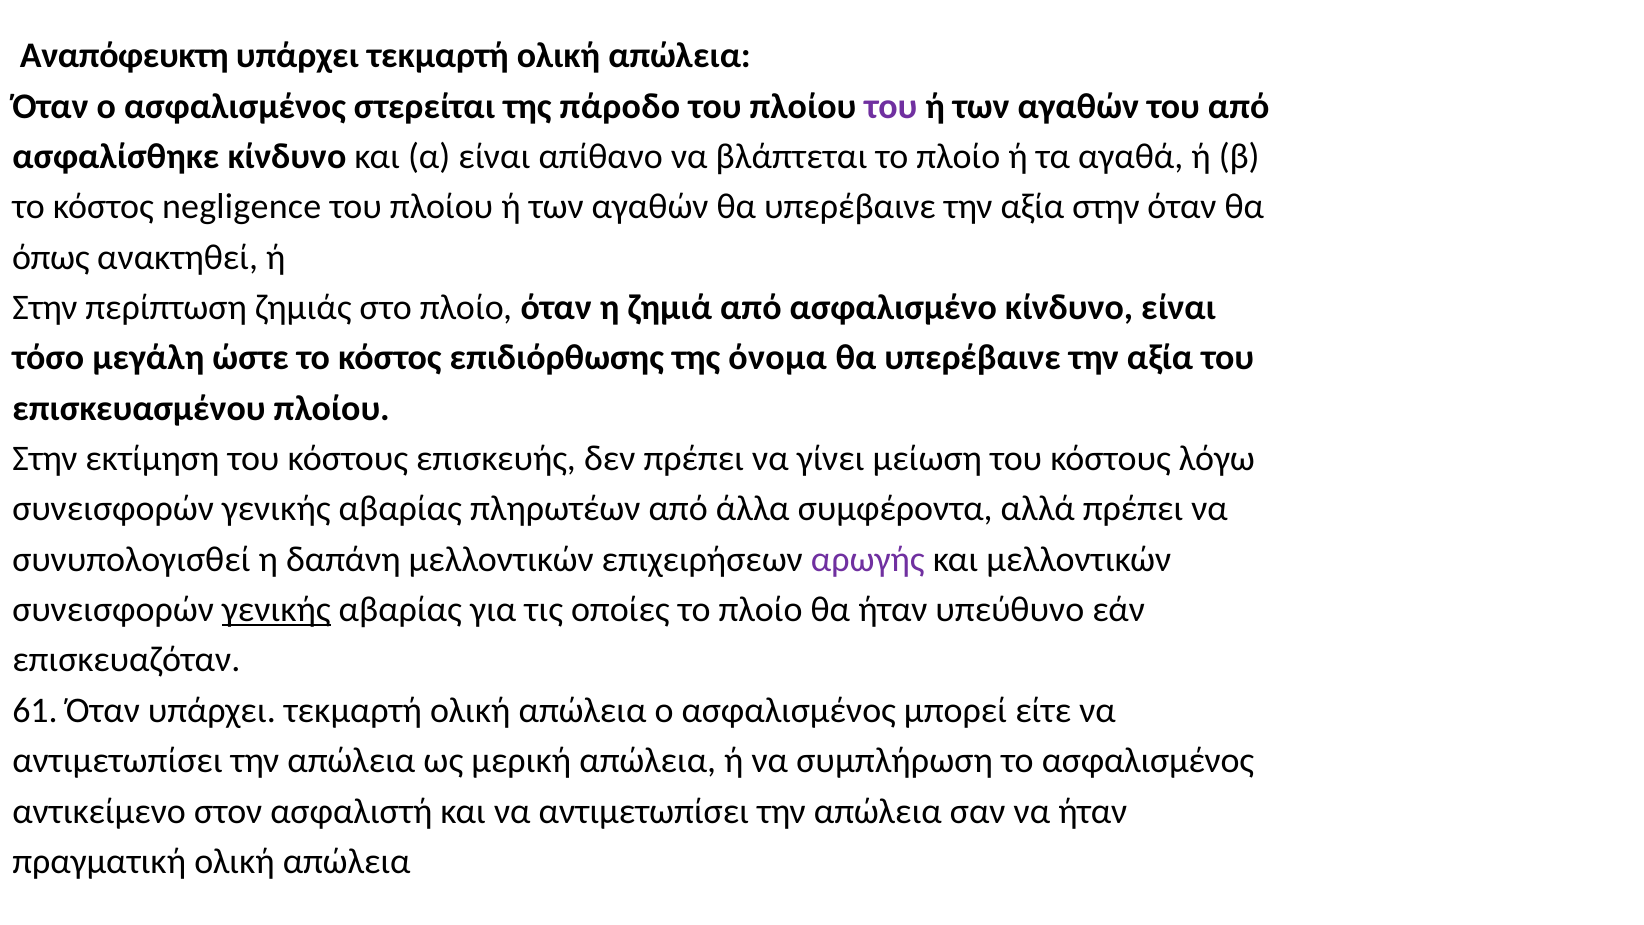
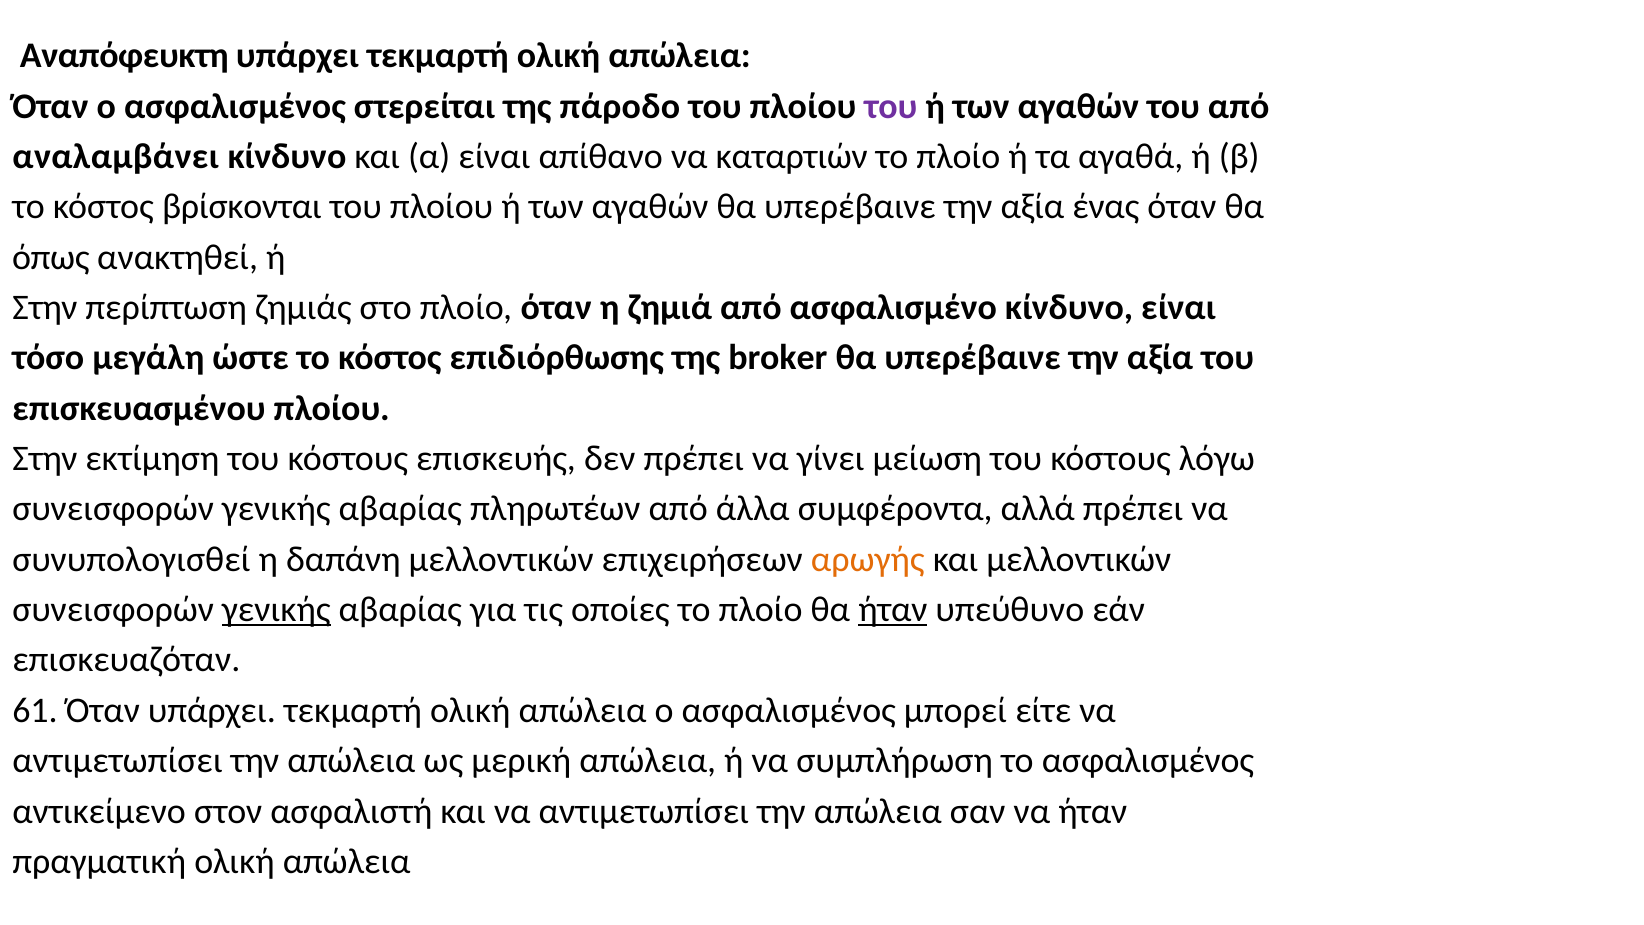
ασφαλίσθηκε: ασφαλίσθηκε -> αναλαμβάνει (116, 157)
βλάπτεται: βλάπτεται -> καταρτιών (792, 157)
negligence: negligence -> βρίσκονται (242, 207)
αξία στην: στην -> ένας (1106, 207)
όνομα: όνομα -> broker (778, 358)
αρωγής colour: purple -> orange (868, 559)
ήταν underline: none -> present (893, 610)
